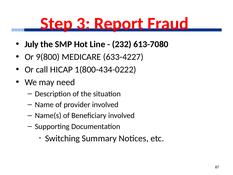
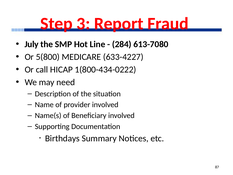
232: 232 -> 284 (122, 44)
9(800: 9(800 -> 5(800 (48, 57)
Switching: Switching -> Birthdays (62, 138)
